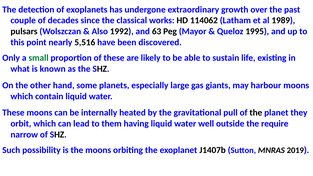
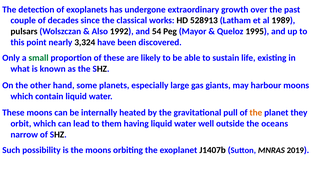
114062: 114062 -> 528913 (204, 20)
63: 63 -> 54 (157, 31)
5,516: 5,516 -> 3,324 (85, 42)
the colour: black -> orange (256, 113)
require: require -> oceans (275, 124)
